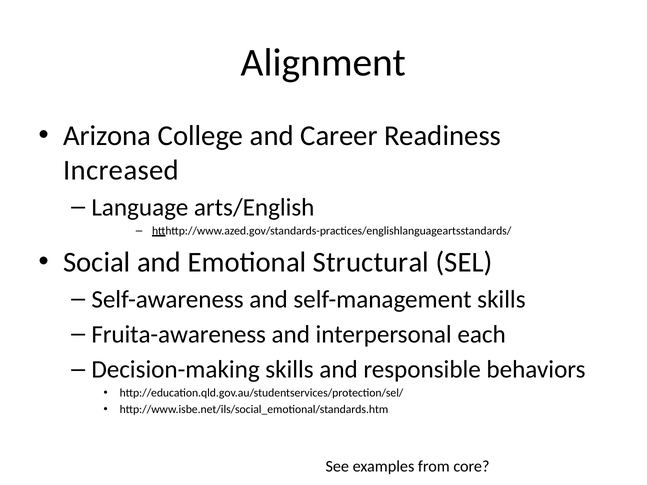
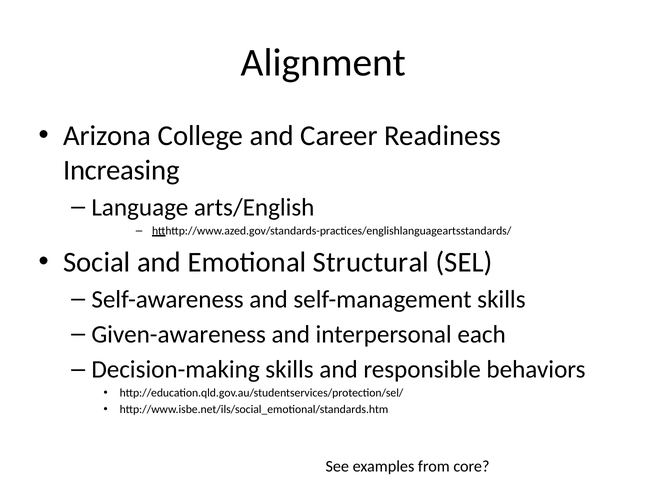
Increased: Increased -> Increasing (121, 170)
Fruita-awareness: Fruita-awareness -> Given-awareness (179, 335)
